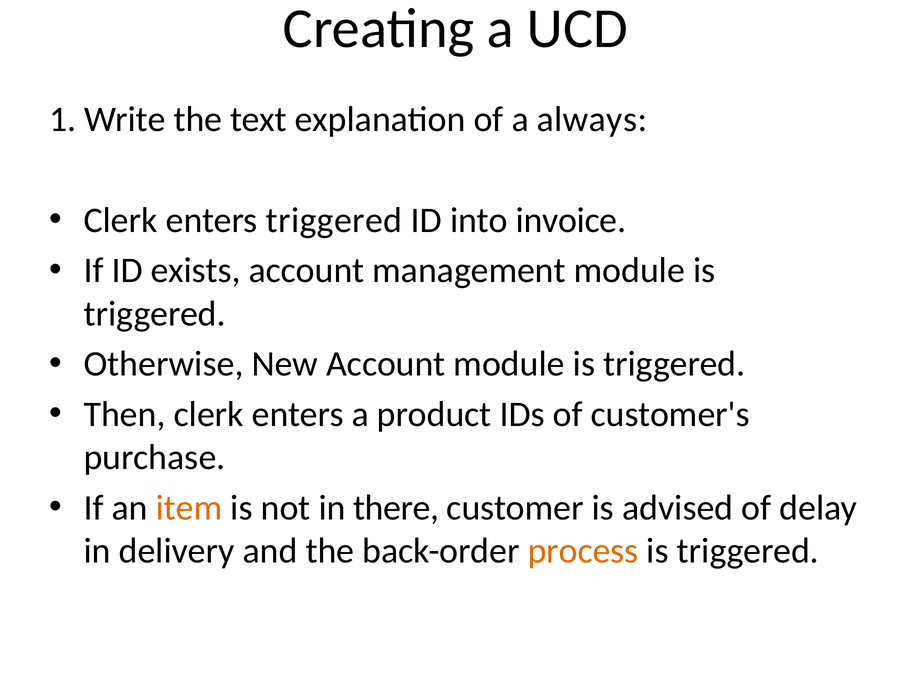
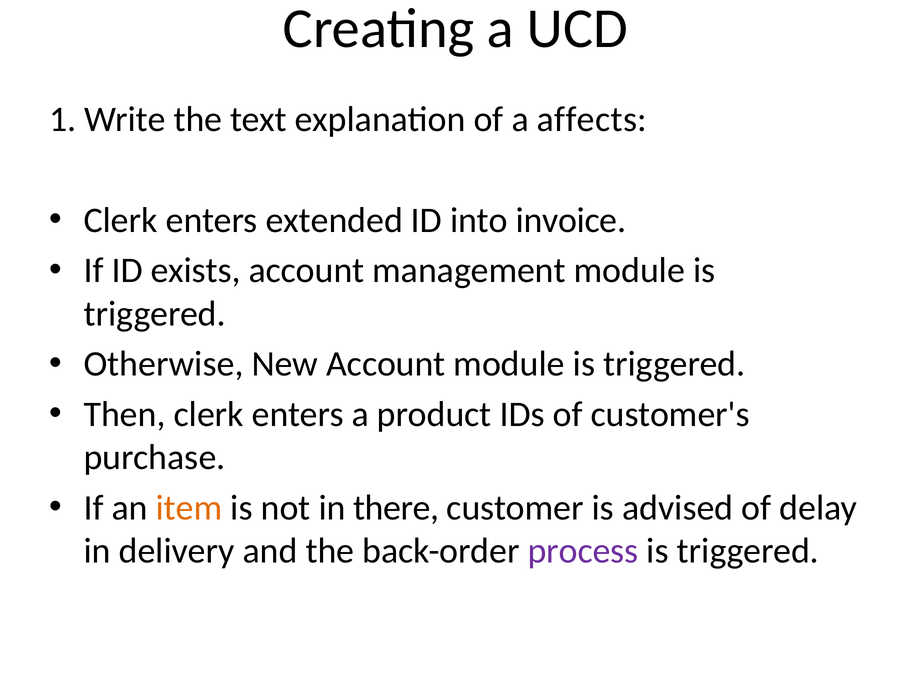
always: always -> affects (592, 120)
enters triggered: triggered -> extended (334, 220)
process colour: orange -> purple (583, 551)
